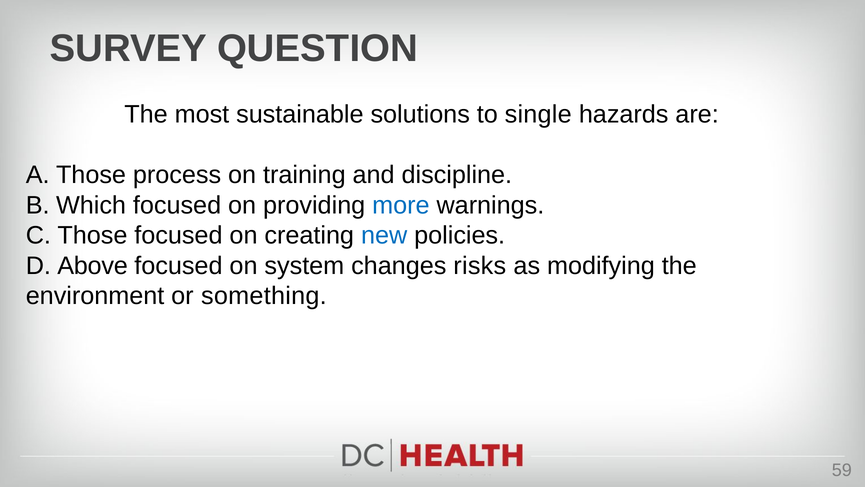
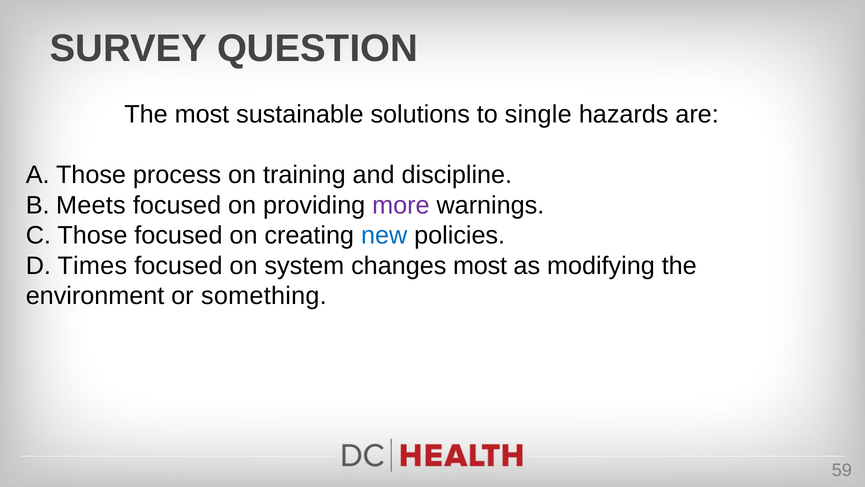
Which: Which -> Meets (91, 205)
more colour: blue -> purple (401, 205)
Above: Above -> Times (92, 266)
changes risks: risks -> most (480, 266)
